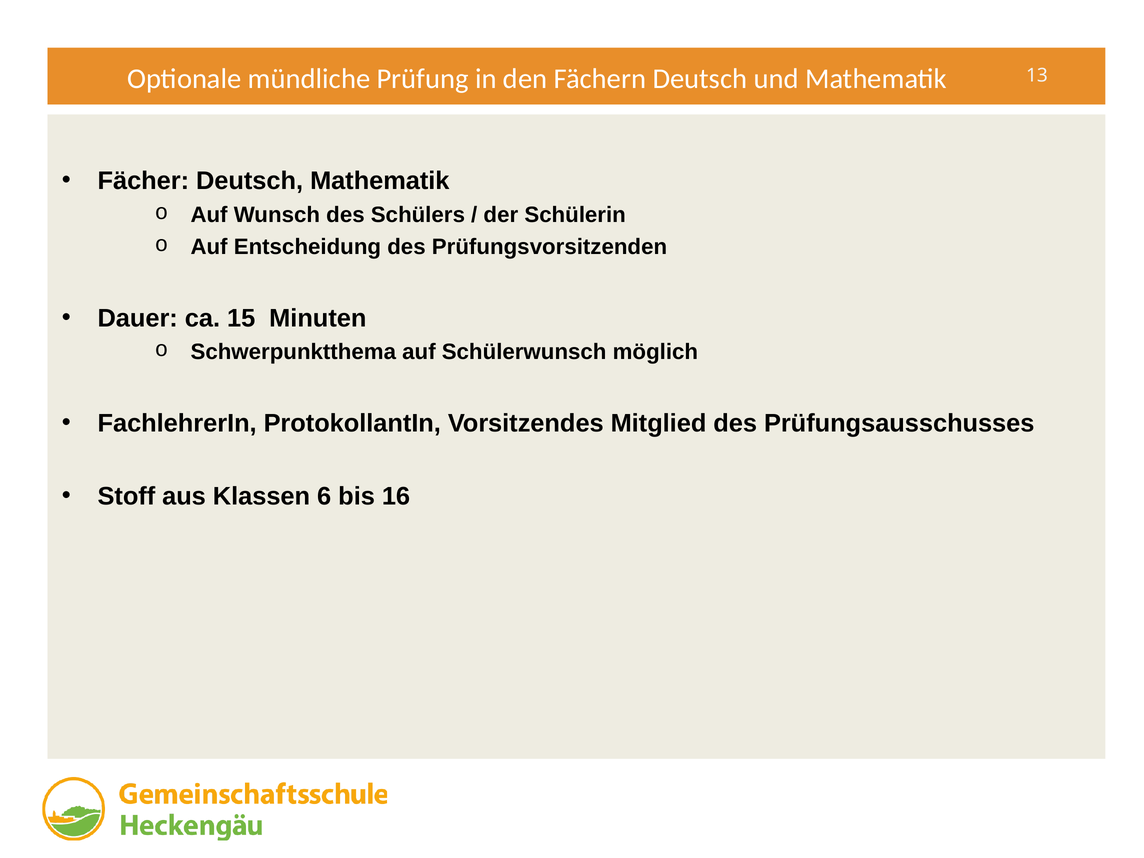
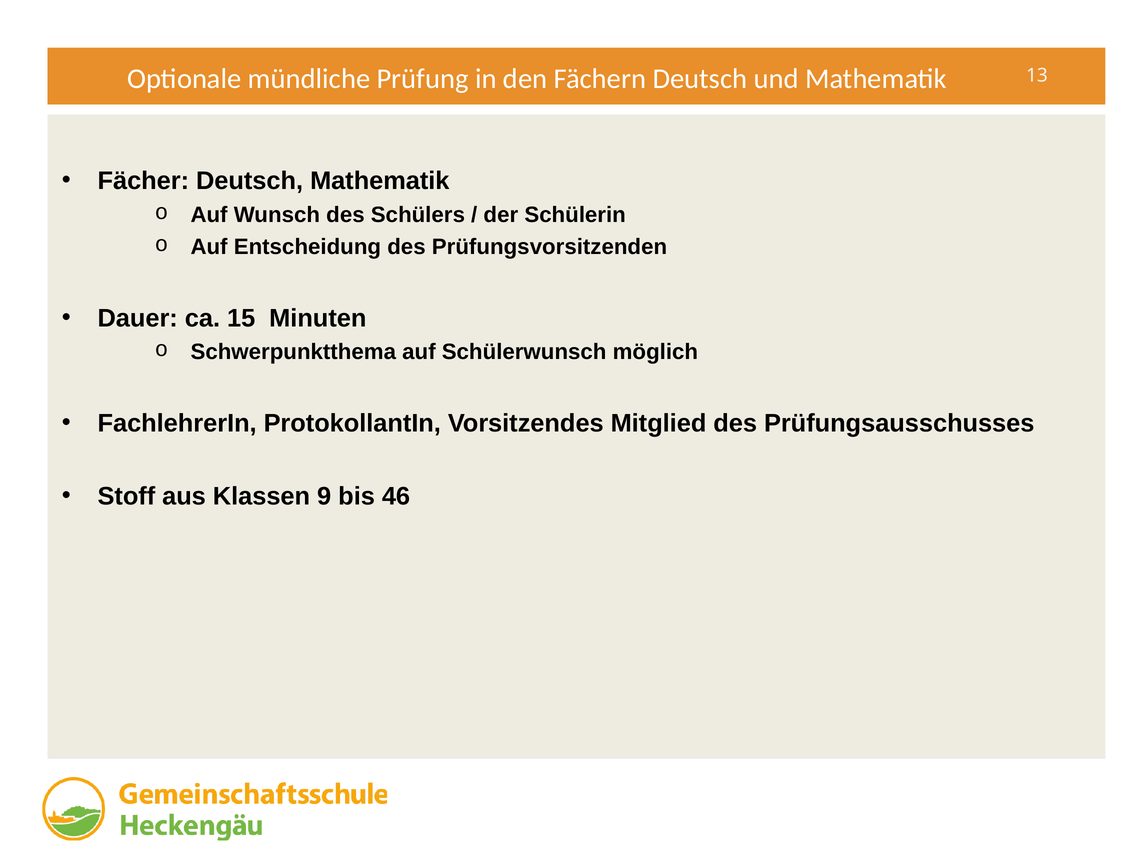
6: 6 -> 9 (324, 497)
16: 16 -> 46 (396, 497)
